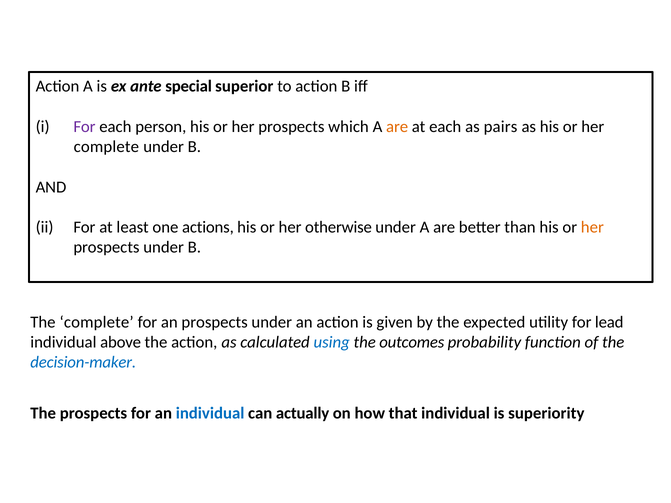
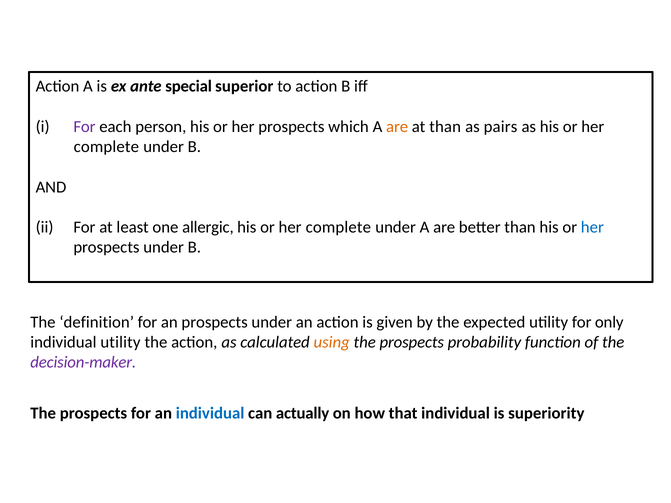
at each: each -> than (445, 127)
actions: actions -> allergic (208, 227)
otherwise: otherwise -> complete (338, 227)
her colour: orange -> blue (592, 227)
The complete: complete -> definition (97, 322)
lead: lead -> only (609, 322)
individual above: above -> utility (120, 342)
using colour: blue -> orange (332, 342)
outcomes: outcomes -> prospects (412, 342)
decision-maker colour: blue -> purple (83, 362)
